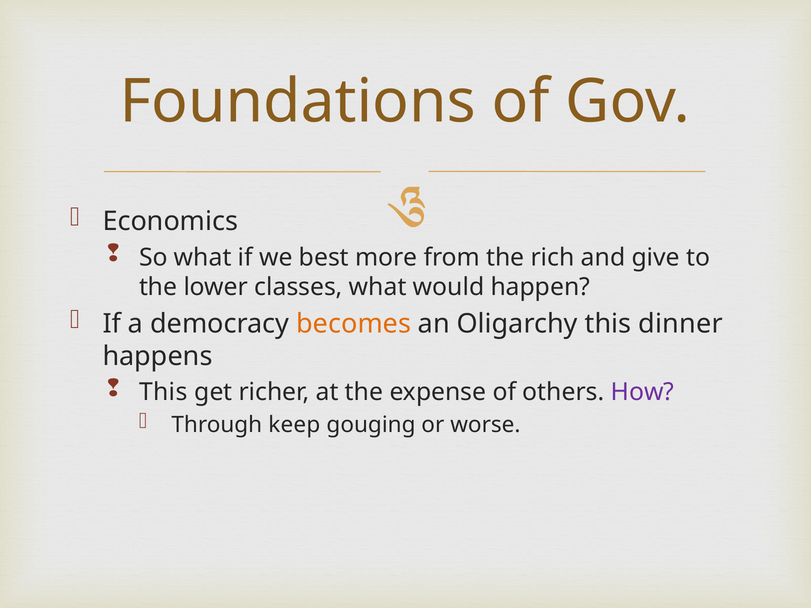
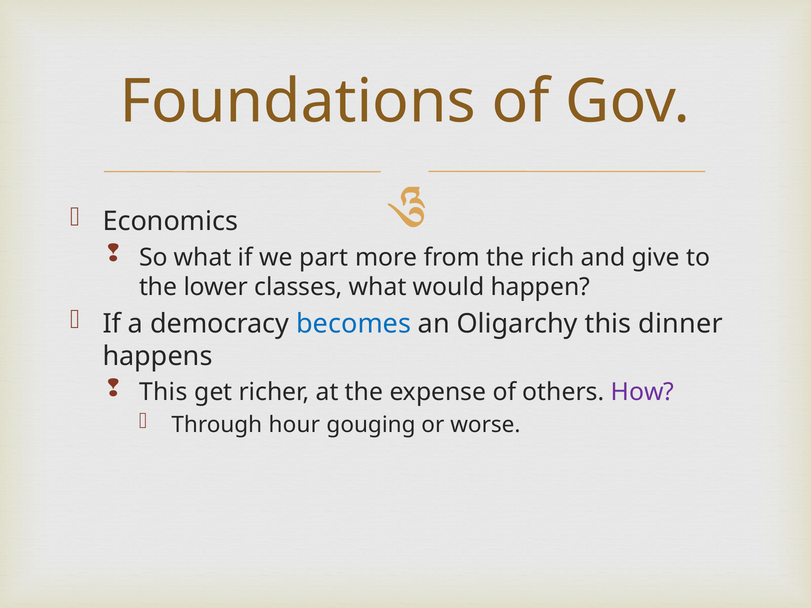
best: best -> part (324, 257)
becomes colour: orange -> blue (354, 324)
keep: keep -> hour (294, 425)
